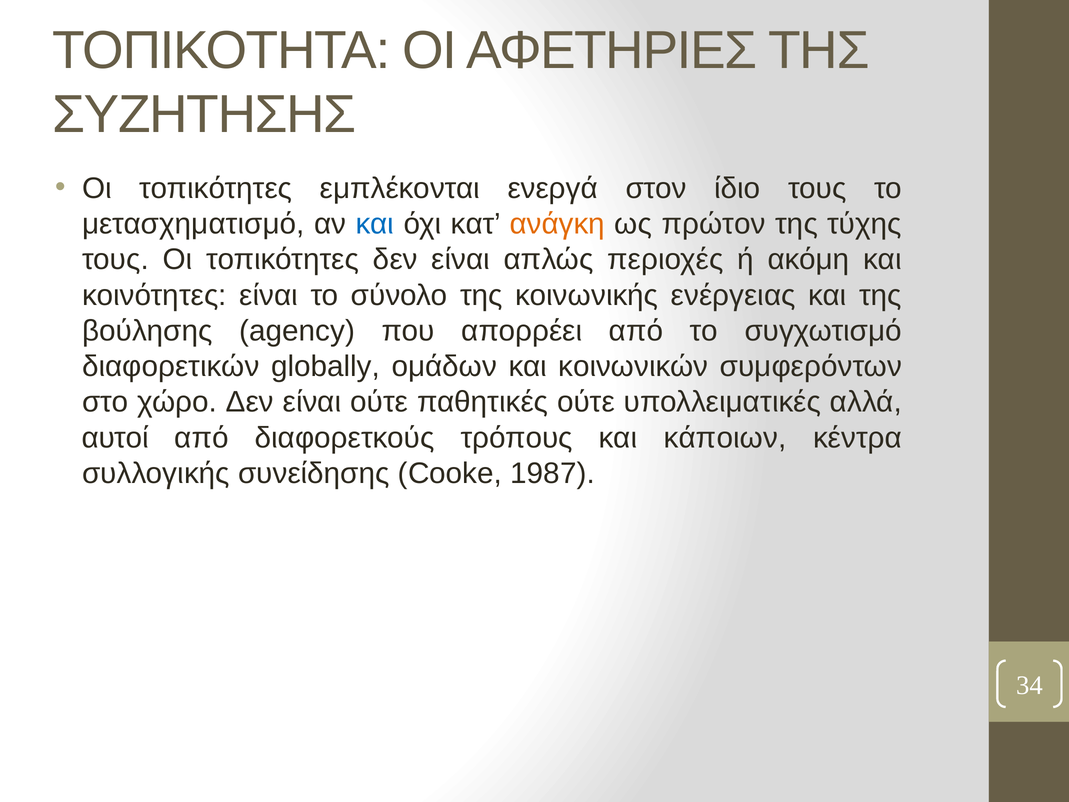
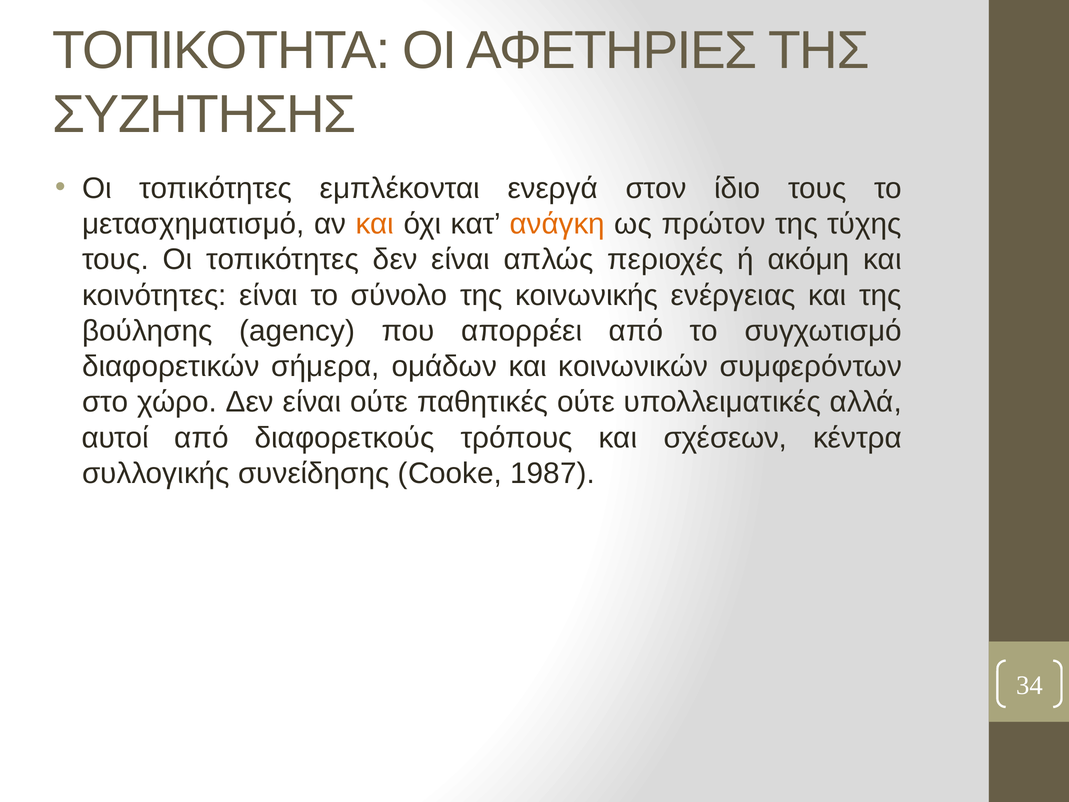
και colour: blue -> orange (375, 224)
globally: globally -> σήμερα (325, 366)
κάποιων: κάποιων -> σχέσεων (725, 438)
